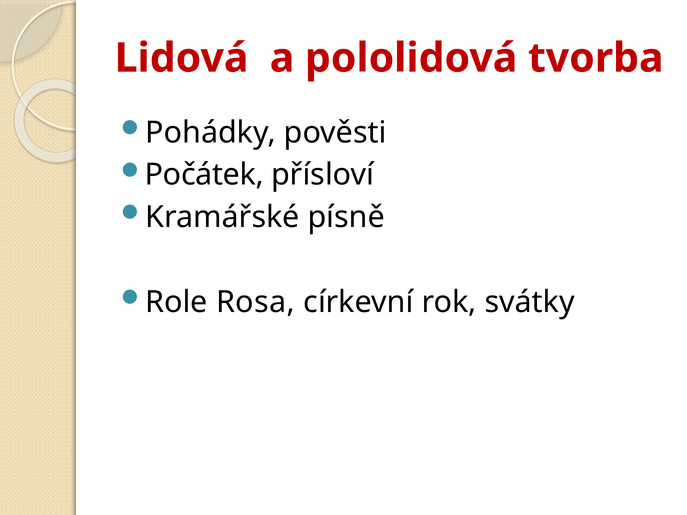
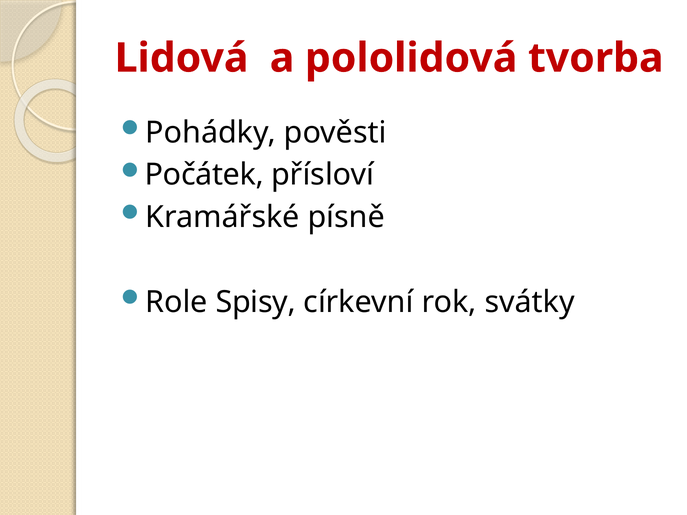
Rosa: Rosa -> Spisy (256, 302)
